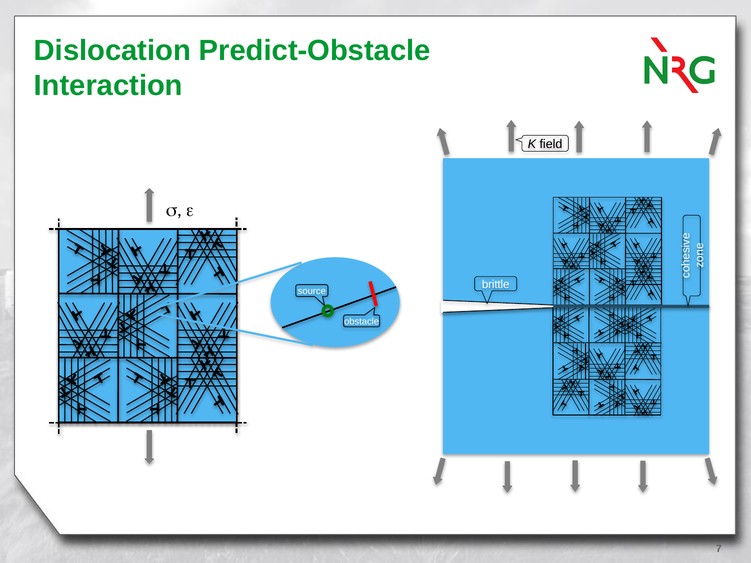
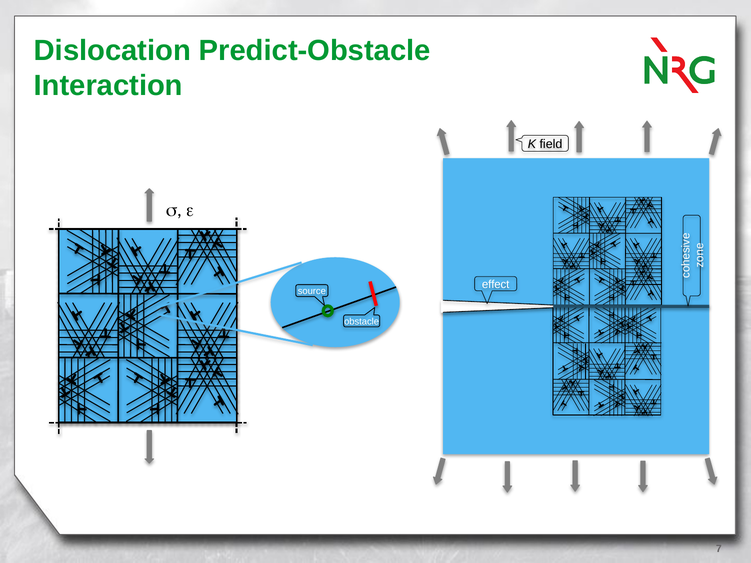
brittle: brittle -> effect (496, 285)
